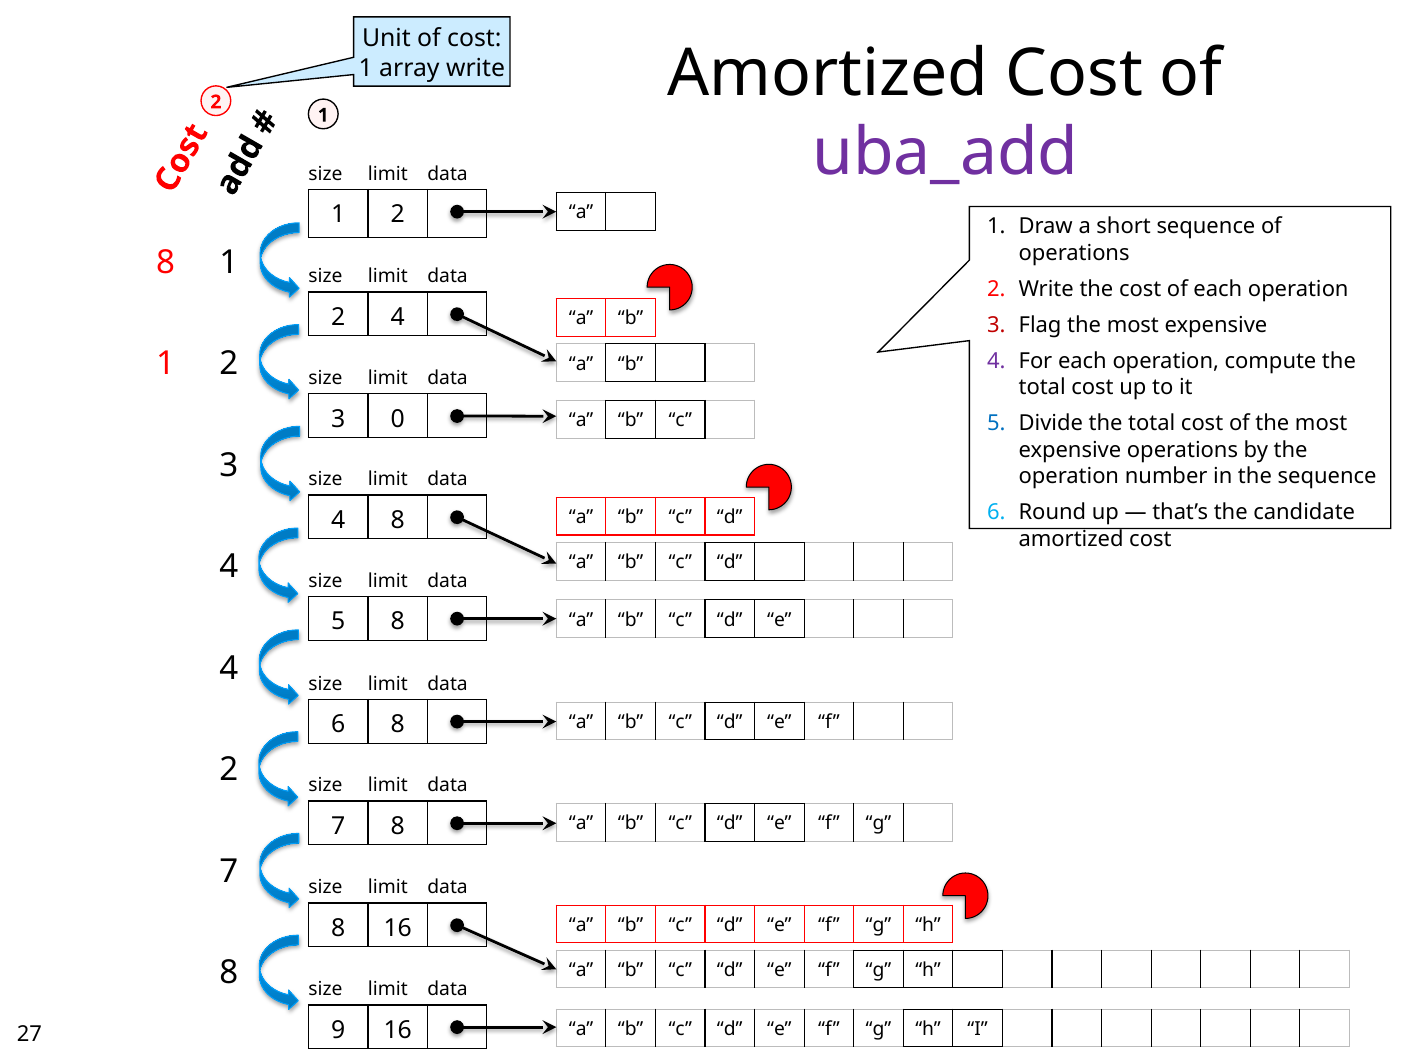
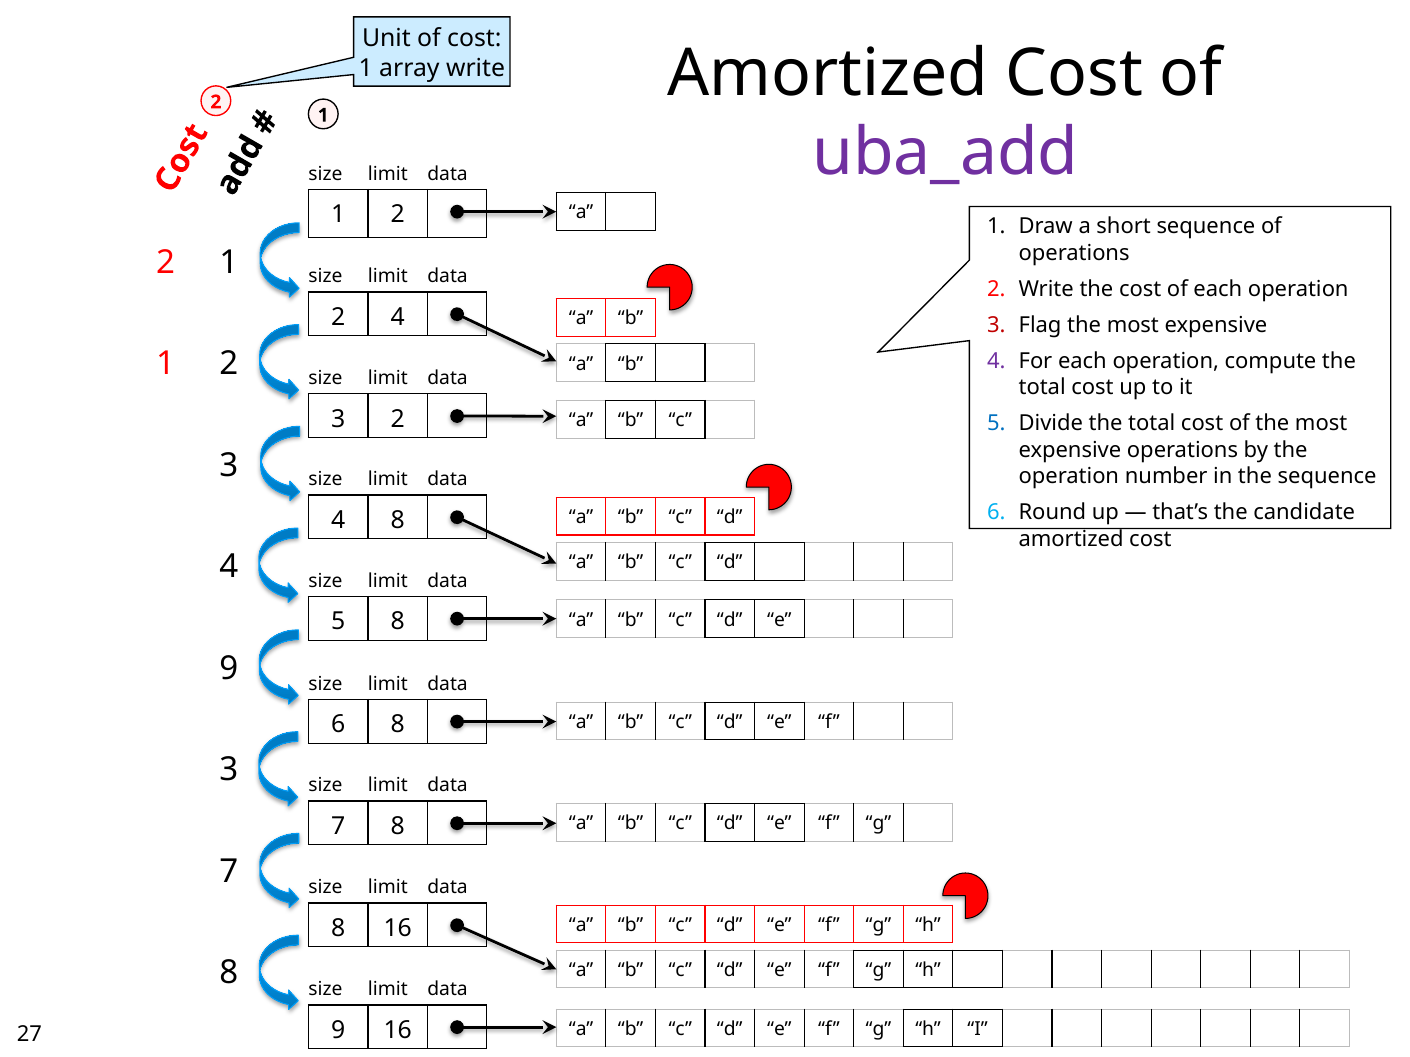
3 3 8: 8 -> 2 (165, 263)
0: 0 -> 2 (398, 419)
11 1 4: 4 -> 9 (229, 669)
12 1 2: 2 -> 3 (229, 770)
